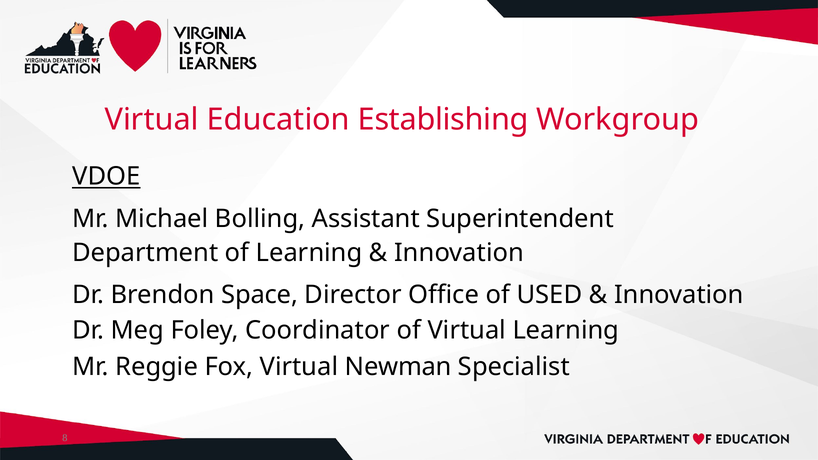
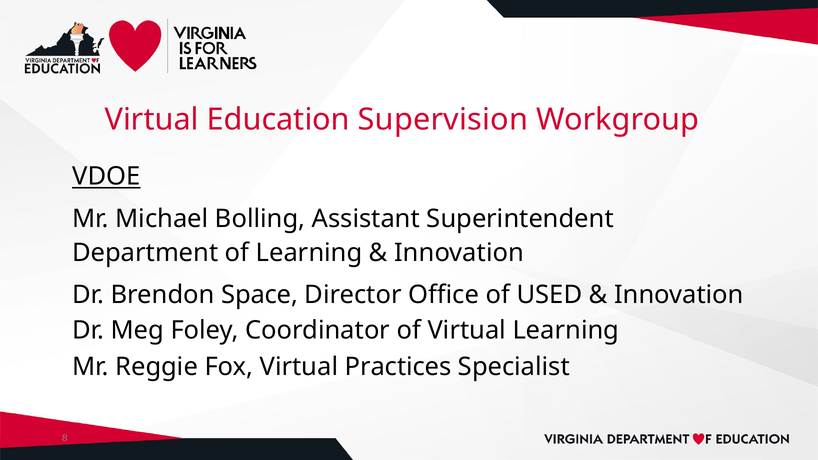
Establishing: Establishing -> Supervision (443, 119)
Newman: Newman -> Practices (398, 367)
